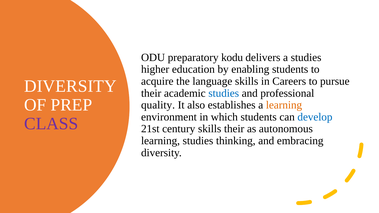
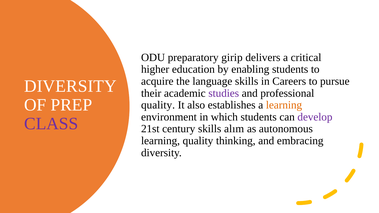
kodu: kodu -> girip (232, 57)
a studies: studies -> critical (306, 57)
studies colour: blue -> purple (224, 93)
develop colour: blue -> purple (315, 117)
skills their: their -> alım (234, 129)
learning studies: studies -> quality (198, 141)
